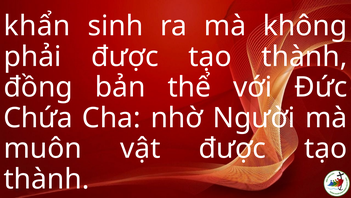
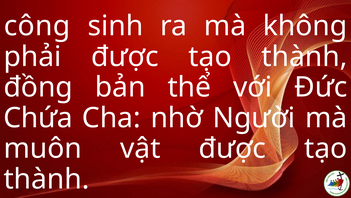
khẩn: khẩn -> công (37, 26)
